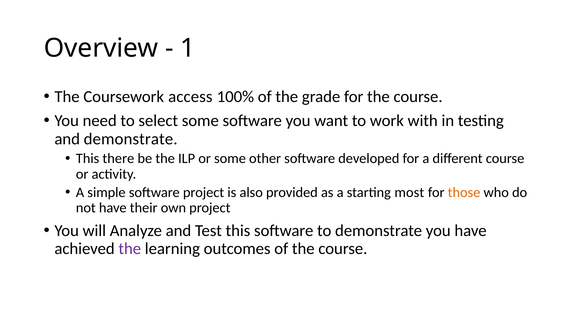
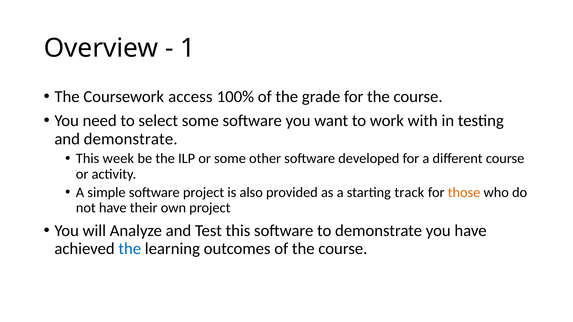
there: there -> week (118, 159)
most: most -> track (409, 193)
the colour: purple -> blue (130, 249)
